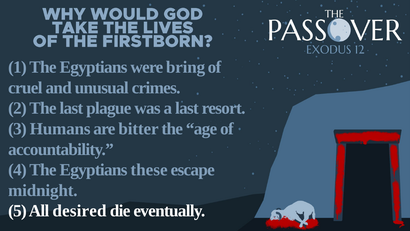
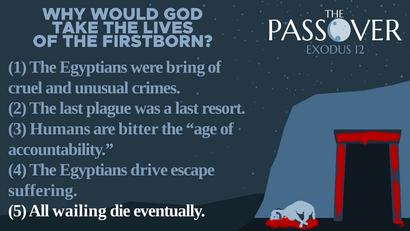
these: these -> drive (149, 170)
midnight: midnight -> suffering (43, 190)
desired: desired -> wailing (80, 211)
